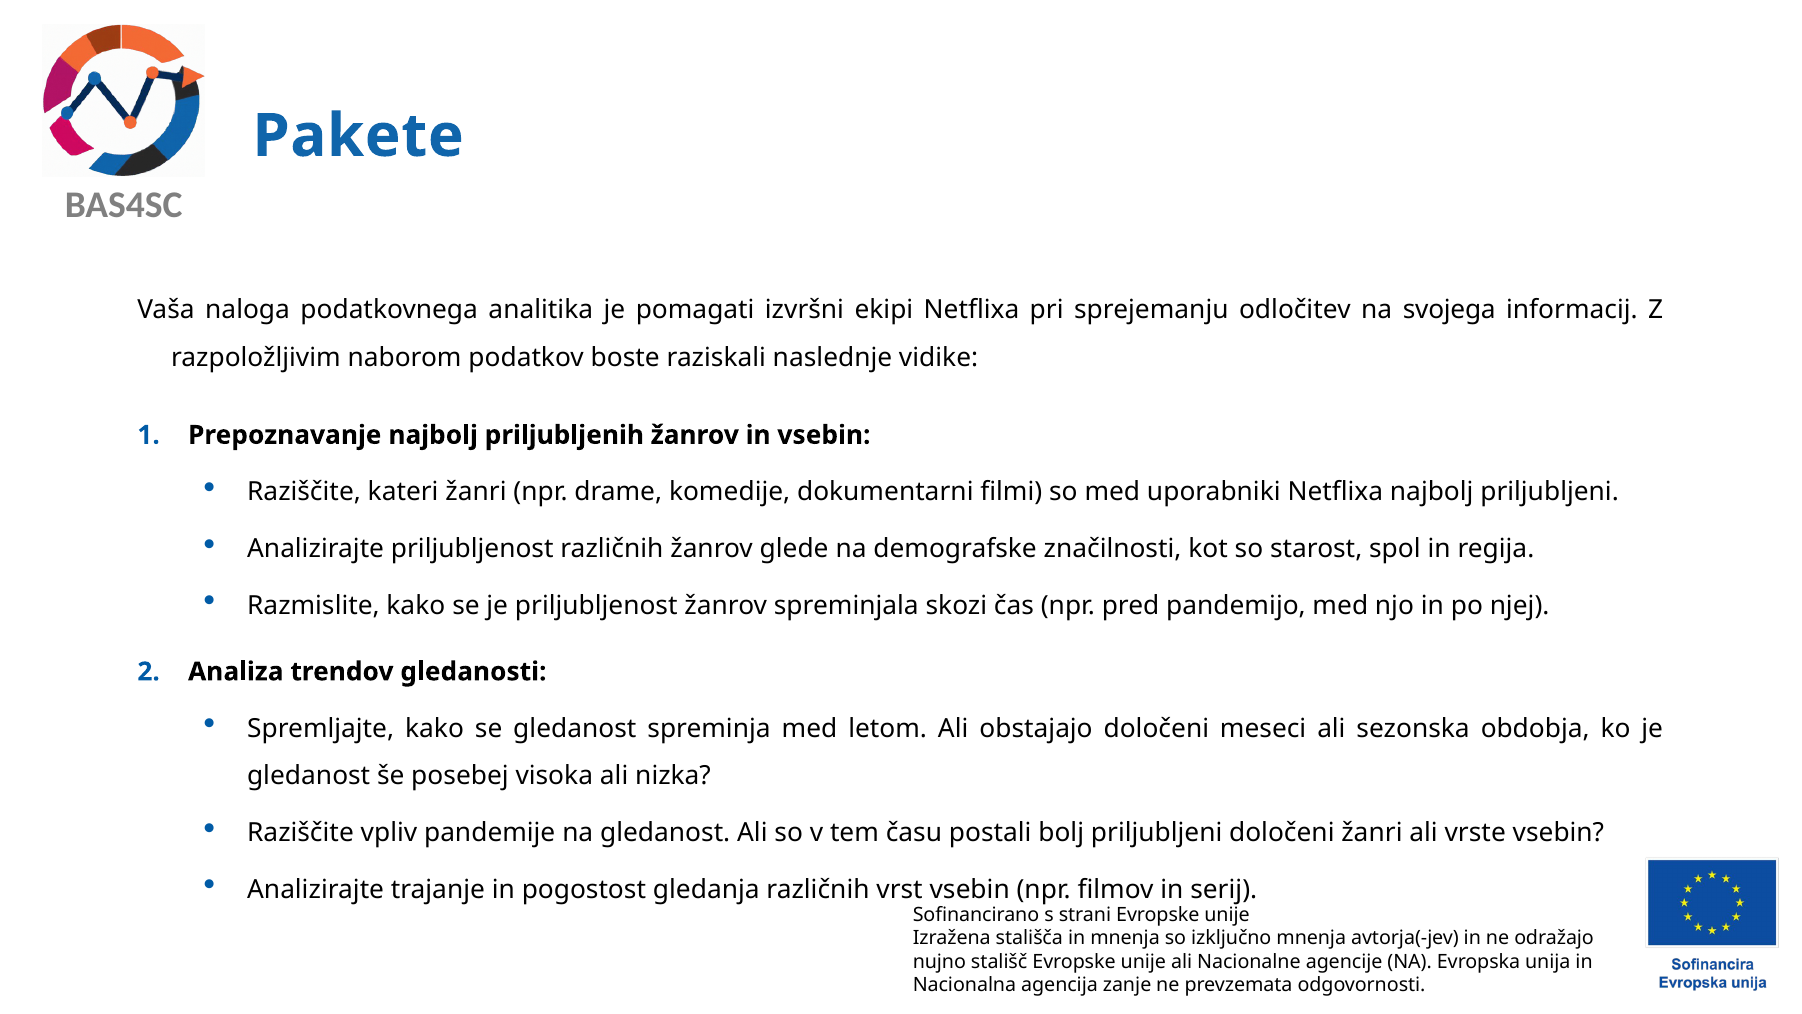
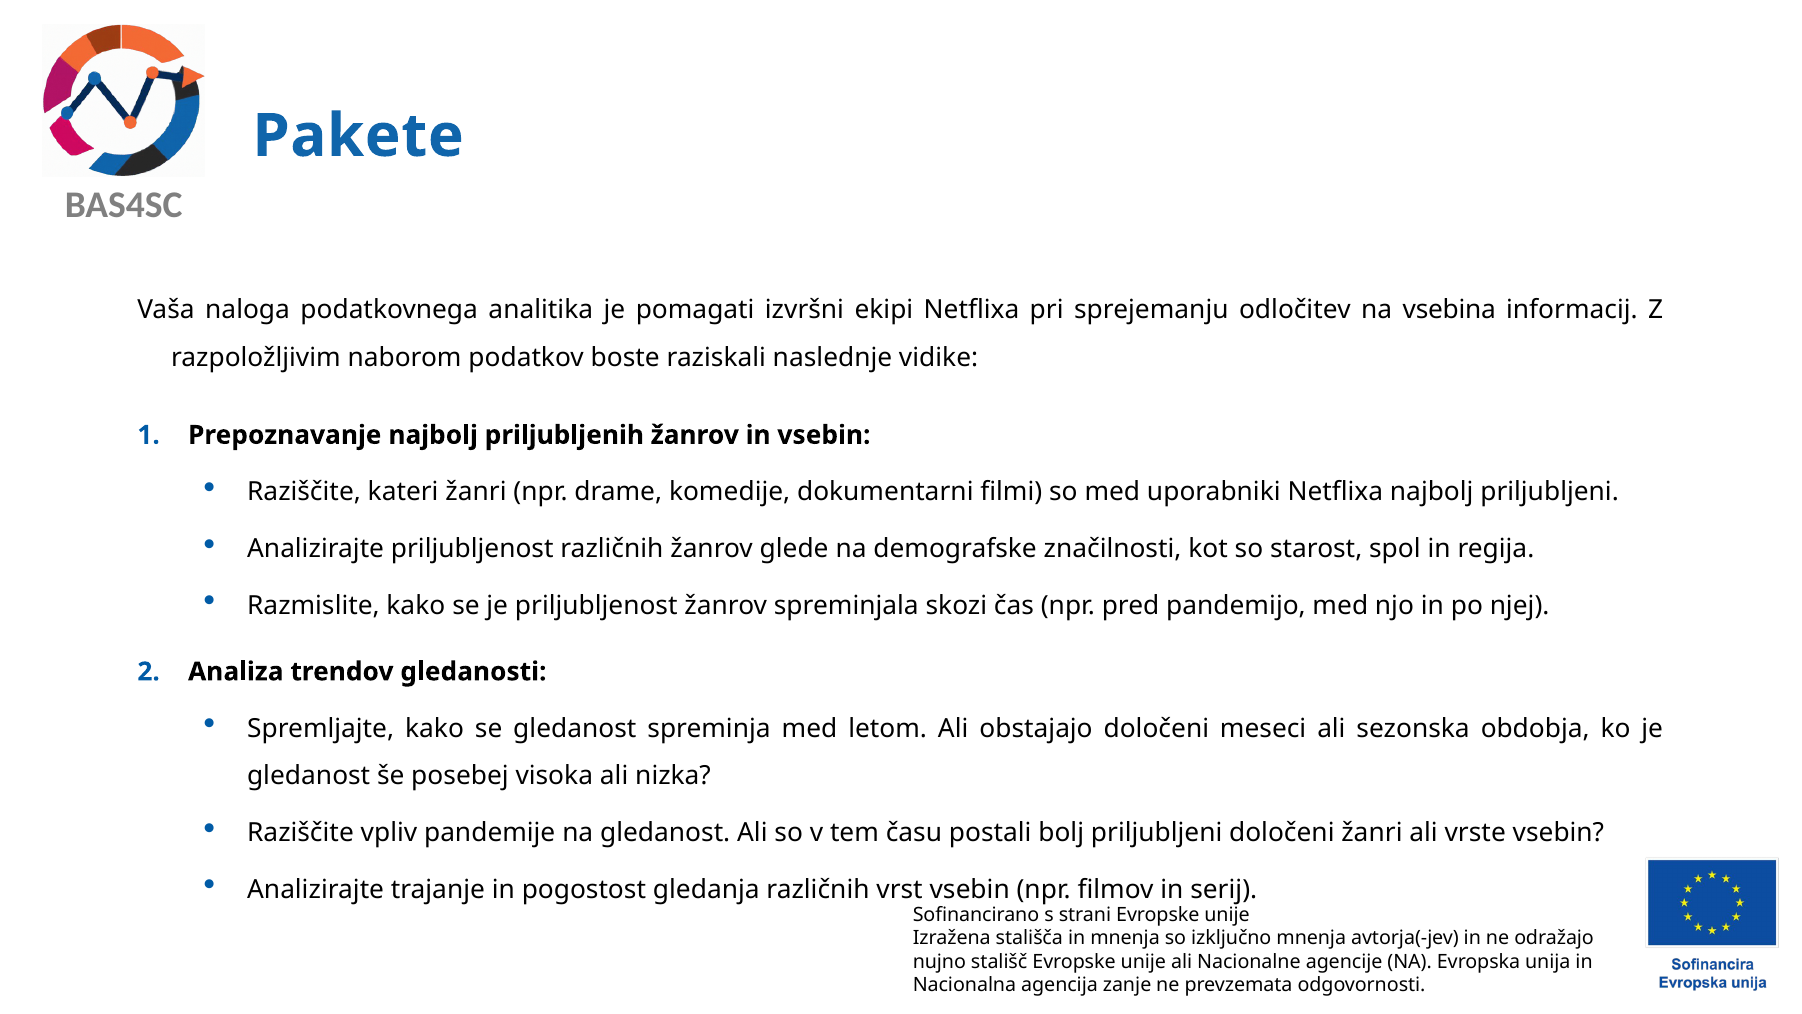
svojega: svojega -> vsebina (1449, 310)
